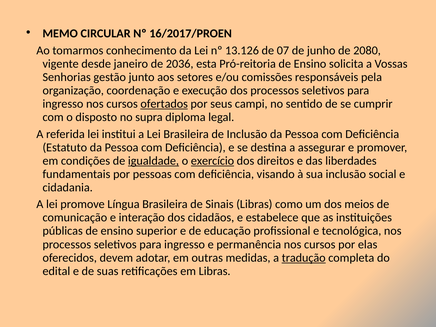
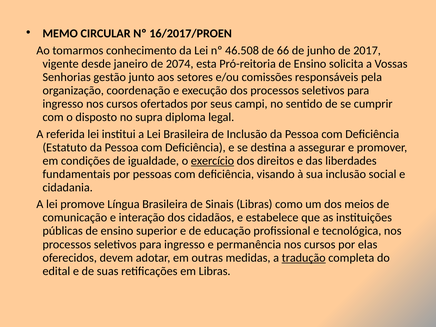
13.126: 13.126 -> 46.508 (242, 50)
07: 07 -> 66 (283, 50)
2080: 2080 -> 2017 (367, 50)
2036: 2036 -> 2074 (180, 64)
ofertados underline: present -> none (164, 104)
igualdade underline: present -> none (153, 161)
